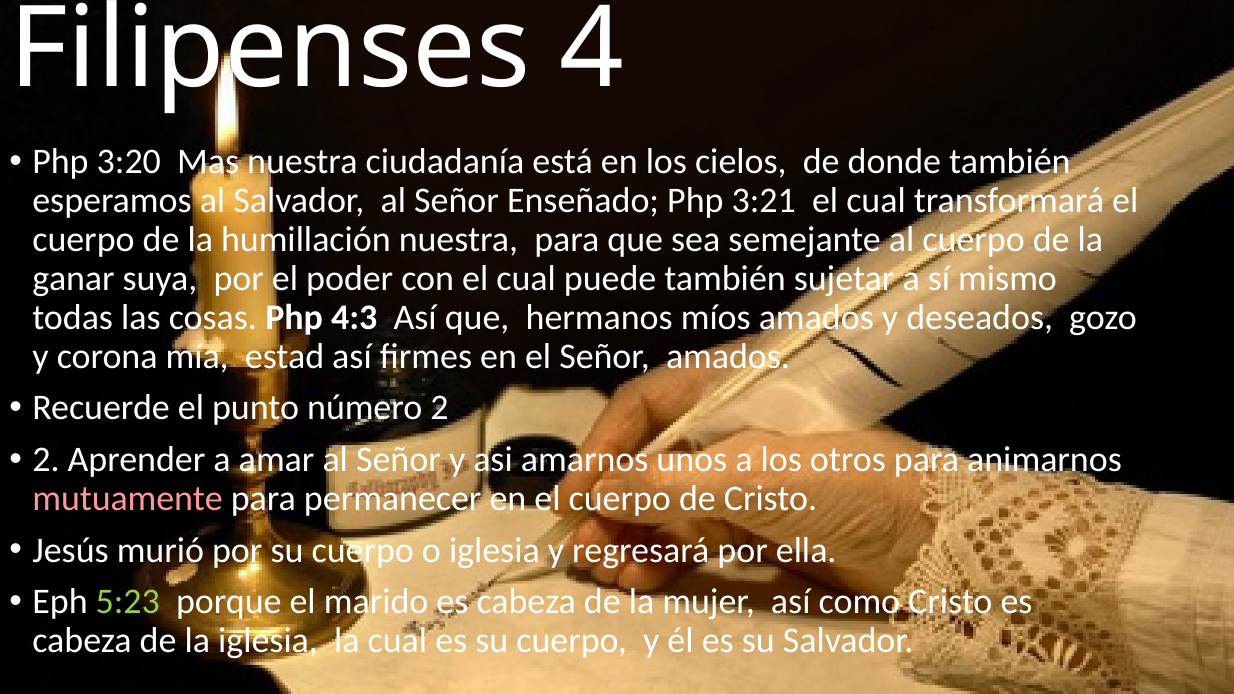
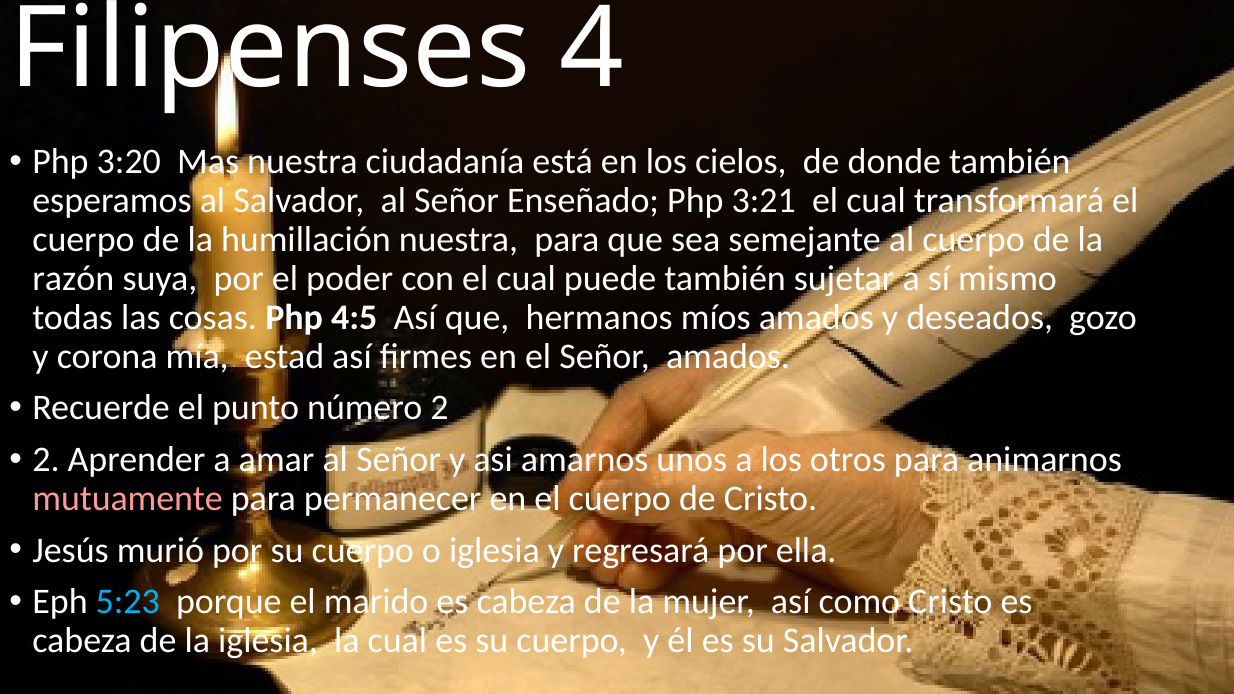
ganar: ganar -> razón (73, 279)
4:3: 4:3 -> 4:5 (354, 317)
5:23 colour: light green -> light blue (128, 602)
